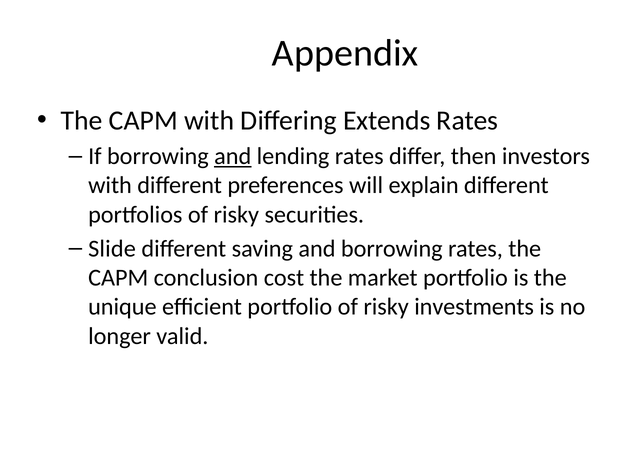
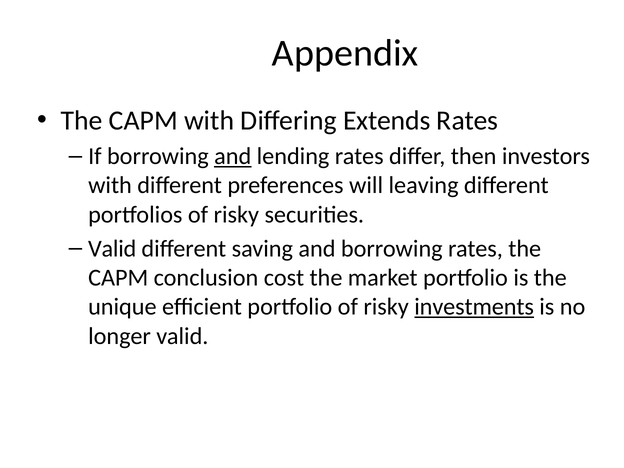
explain: explain -> leaving (424, 185)
Slide: Slide -> Valid (112, 249)
investments underline: none -> present (474, 307)
